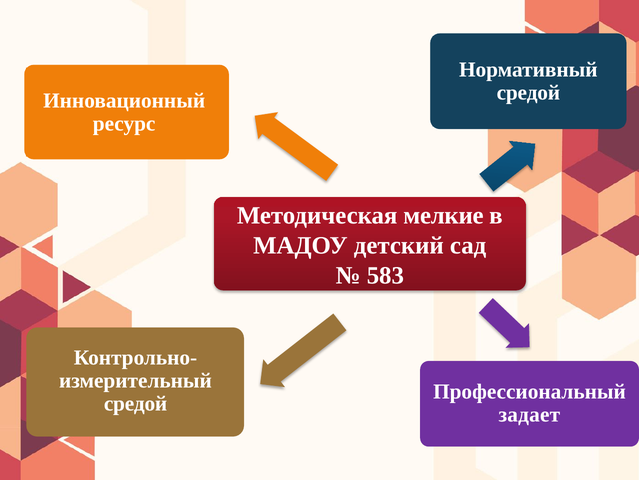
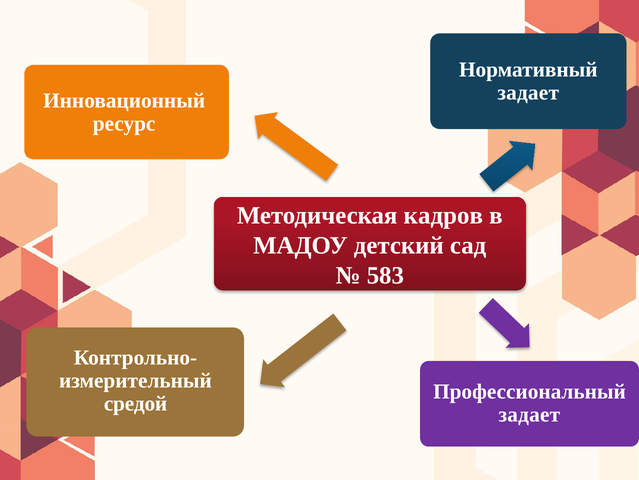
средой: средой -> задает (528, 92)
мелкие: мелкие -> кадров (443, 215)
